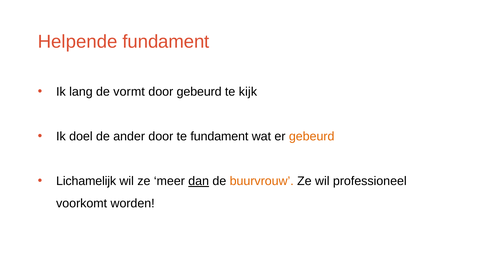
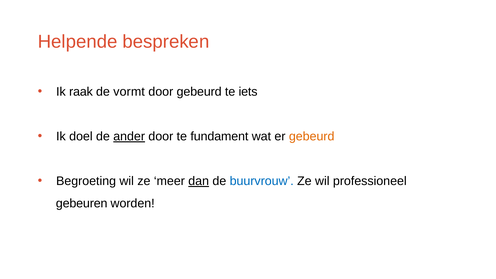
Helpende fundament: fundament -> bespreken (166, 42)
lang: lang -> raak (81, 92)
kijk: kijk -> iets (248, 92)
ander underline: none -> present (129, 137)
Lichamelijk: Lichamelijk -> Begroeting (86, 181)
buurvrouw colour: orange -> blue (262, 181)
voorkomt: voorkomt -> gebeuren (82, 203)
